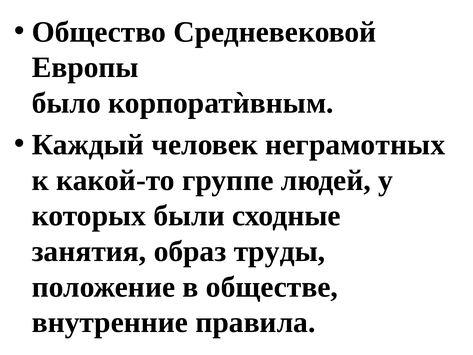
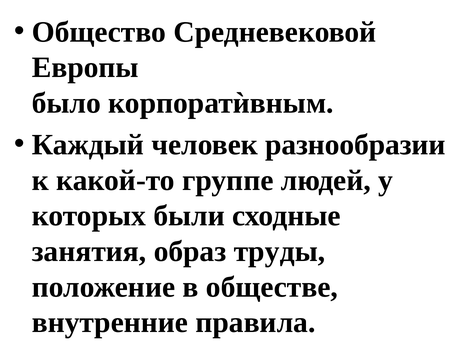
неграмотных: неграмотных -> разнообразии (355, 145)
